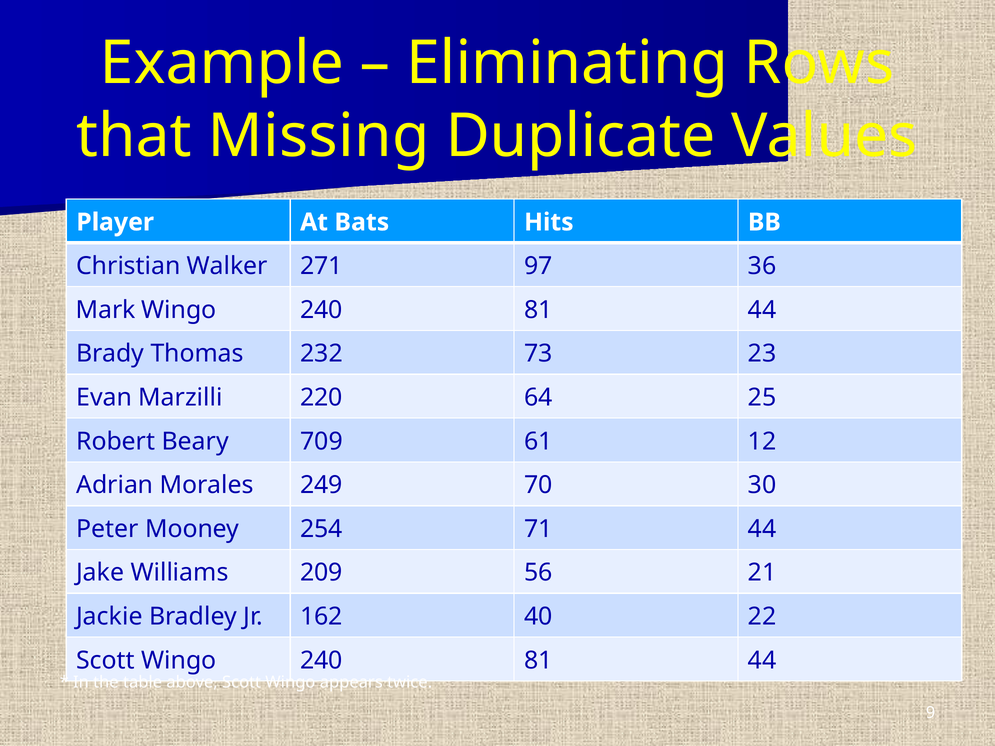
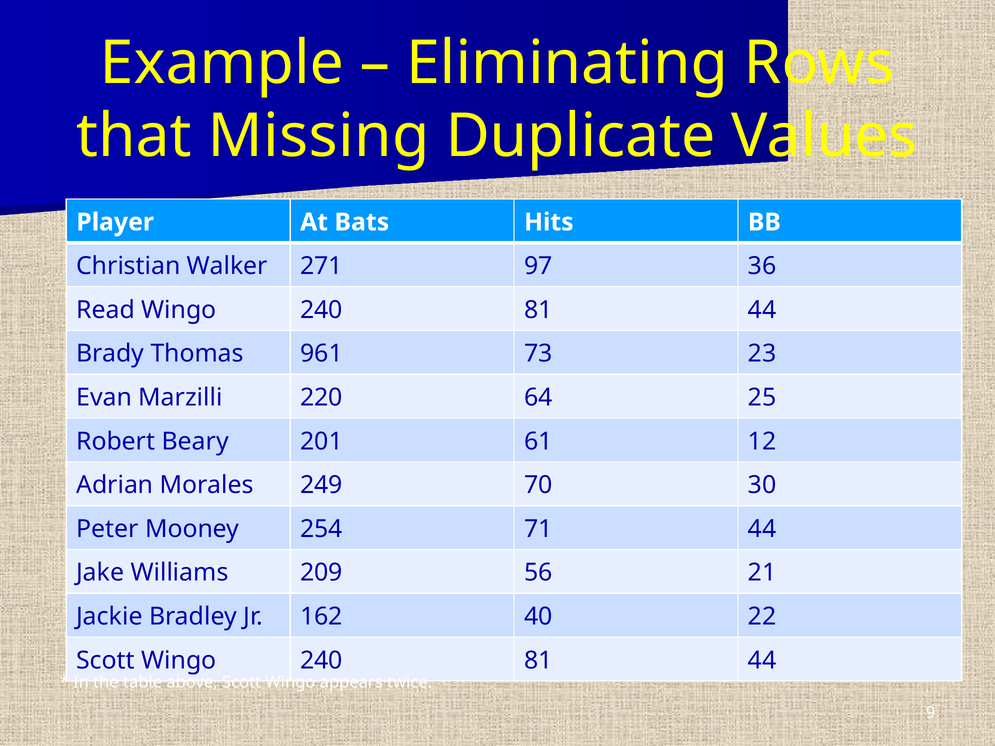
Mark: Mark -> Read (106, 310)
232: 232 -> 961 (321, 354)
709: 709 -> 201 (321, 441)
